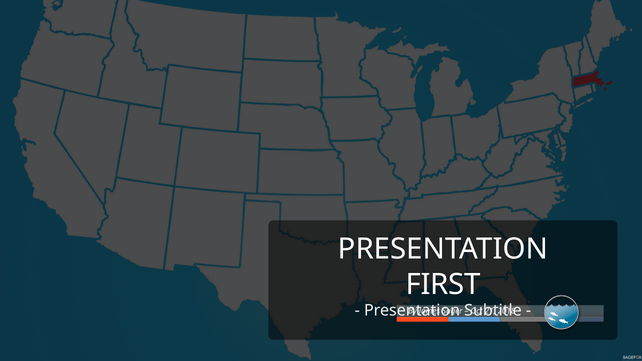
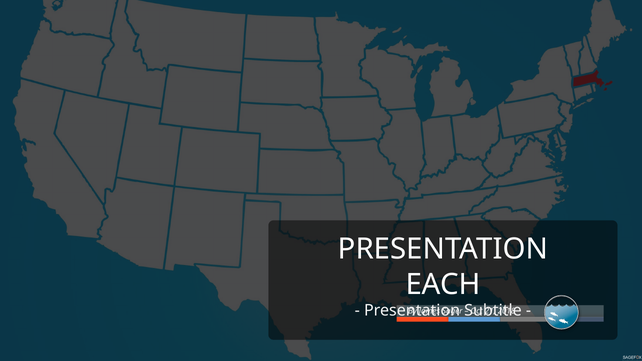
FIRST: FIRST -> EACH (443, 284)
